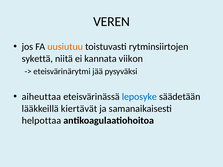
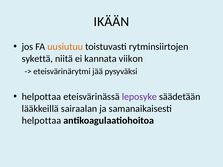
VEREN: VEREN -> IKÄÄN (111, 22)
aiheuttaa: aiheuttaa -> helpottaa (41, 97)
leposyke colour: blue -> purple (139, 97)
kiertävät: kiertävät -> sairaalan (79, 109)
